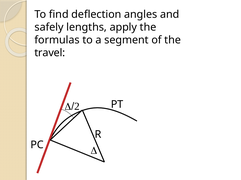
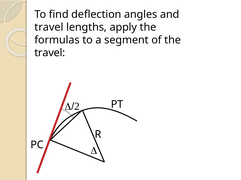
safely: safely -> travel (49, 27)
